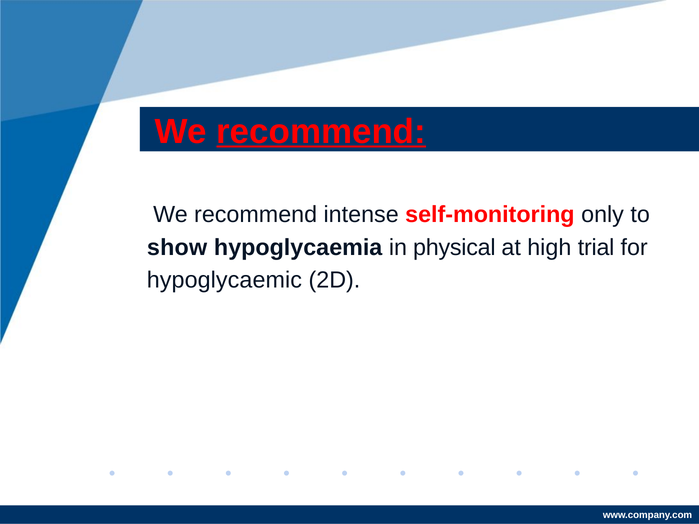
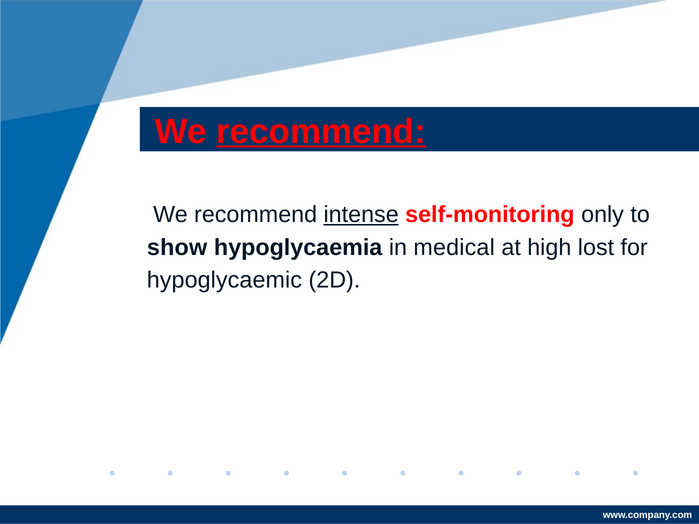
intense underline: none -> present (361, 215)
physical: physical -> medical (454, 247)
trial: trial -> lost (596, 247)
